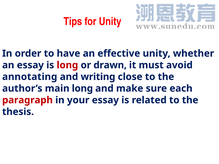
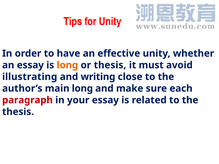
long colour: red -> orange (67, 65)
or drawn: drawn -> thesis (110, 65)
annotating: annotating -> illustrating (30, 77)
